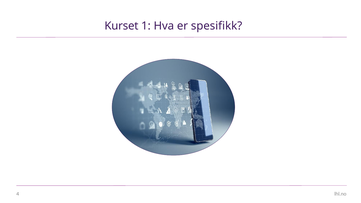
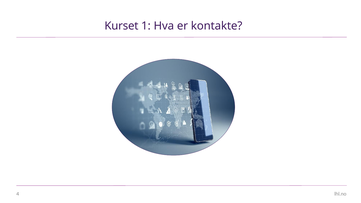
spesifikk: spesifikk -> kontakte (217, 26)
